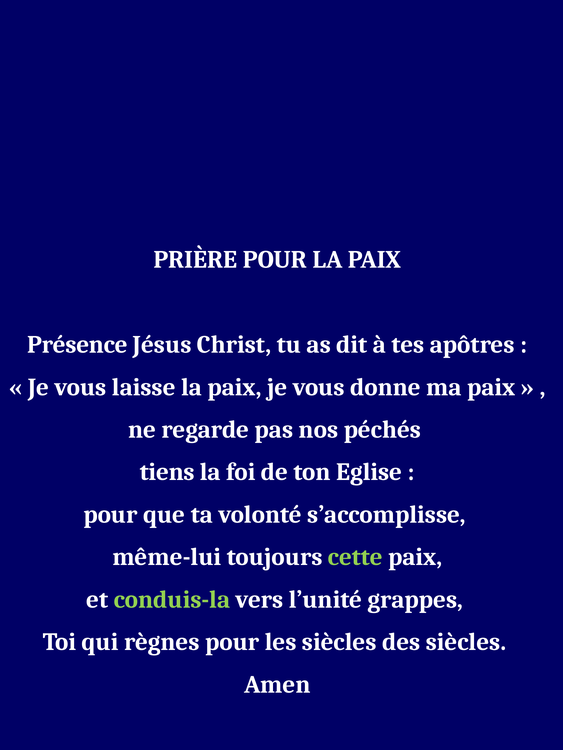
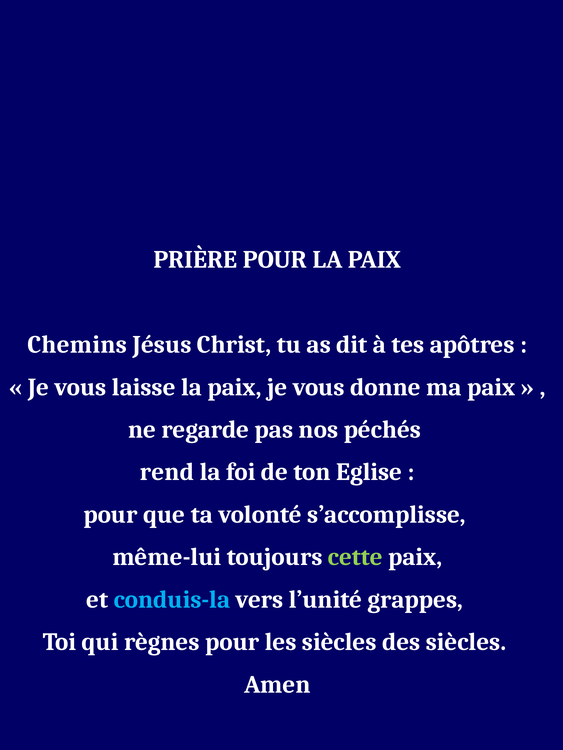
Présence: Présence -> Chemins (77, 345)
tiens: tiens -> rend (167, 472)
conduis-la colour: light green -> light blue (172, 600)
